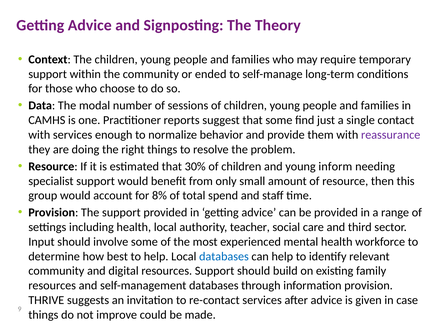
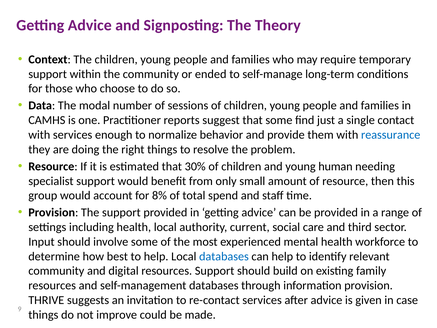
reassurance colour: purple -> blue (391, 135)
inform: inform -> human (335, 166)
teacher: teacher -> current (250, 227)
